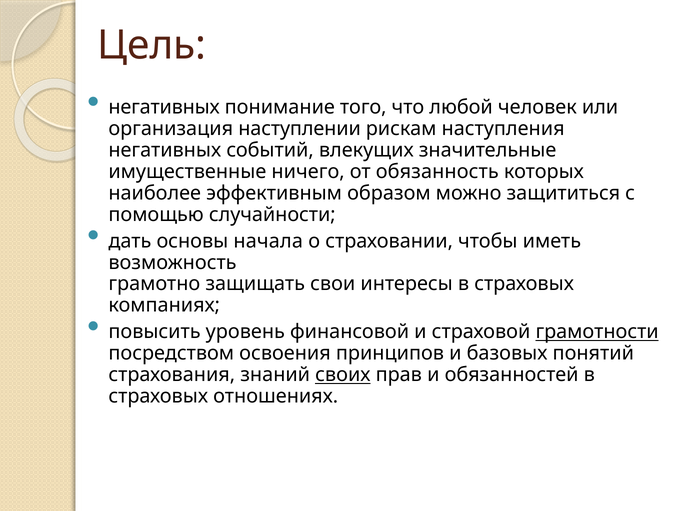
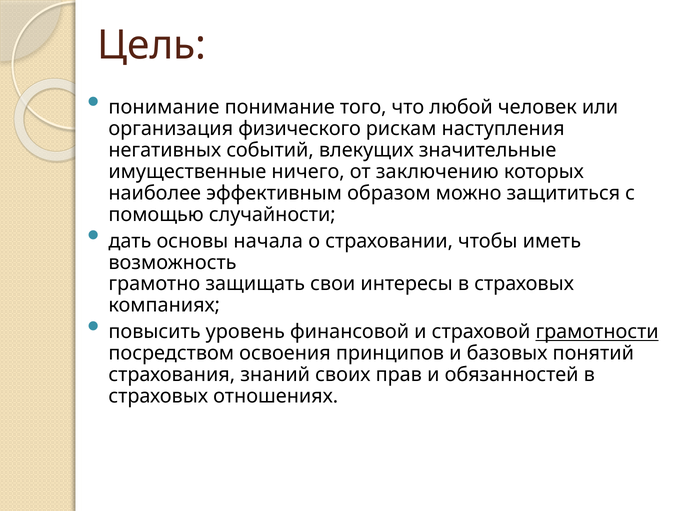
негативных: негативных -> понимание (164, 107)
наступлении: наступлении -> физического (300, 129)
обязанность: обязанность -> заключению (437, 171)
своих underline: present -> none (343, 375)
